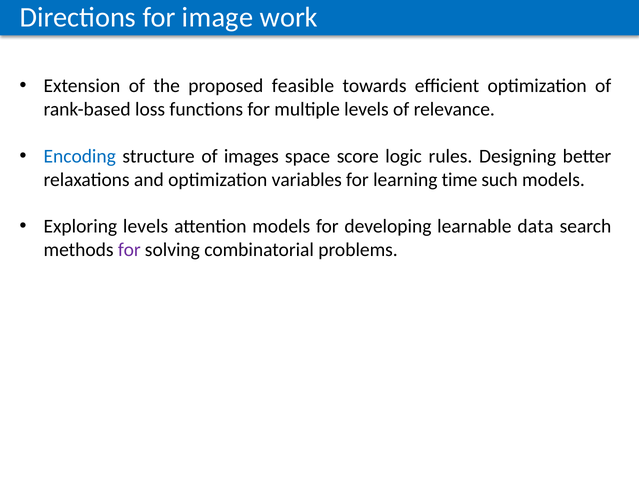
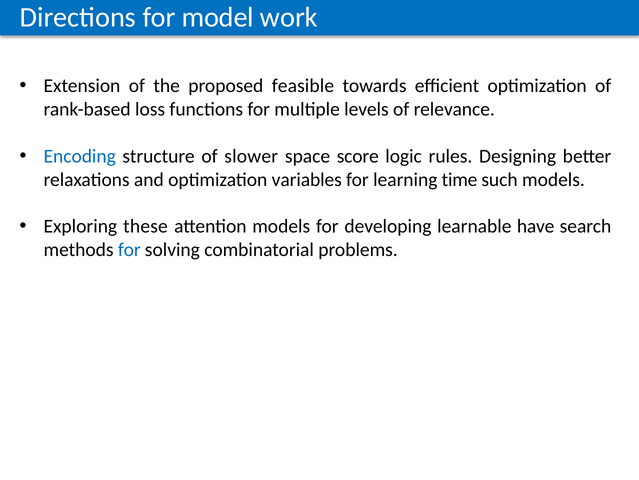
image: image -> model (218, 18)
images: images -> slower (251, 156)
Exploring levels: levels -> these (146, 226)
data: data -> have (536, 226)
for colour: purple -> blue (129, 250)
